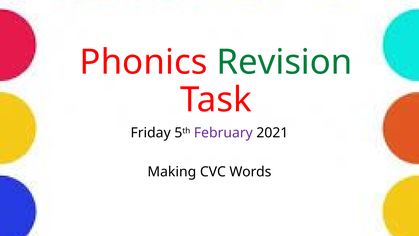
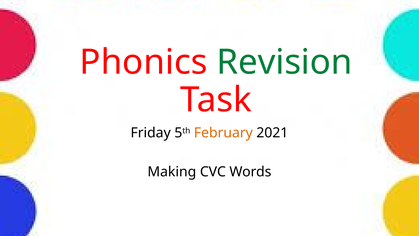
February colour: purple -> orange (223, 133)
